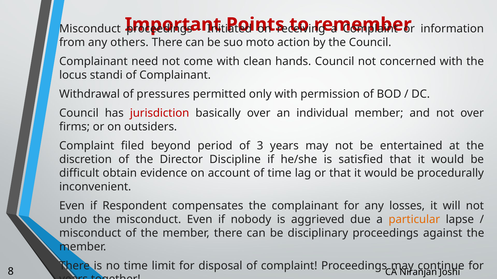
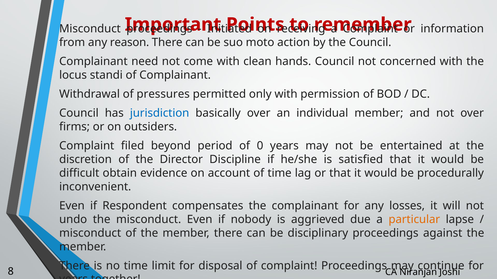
others: others -> reason (130, 43)
jurisdiction colour: red -> blue (160, 113)
3: 3 -> 0 (260, 146)
